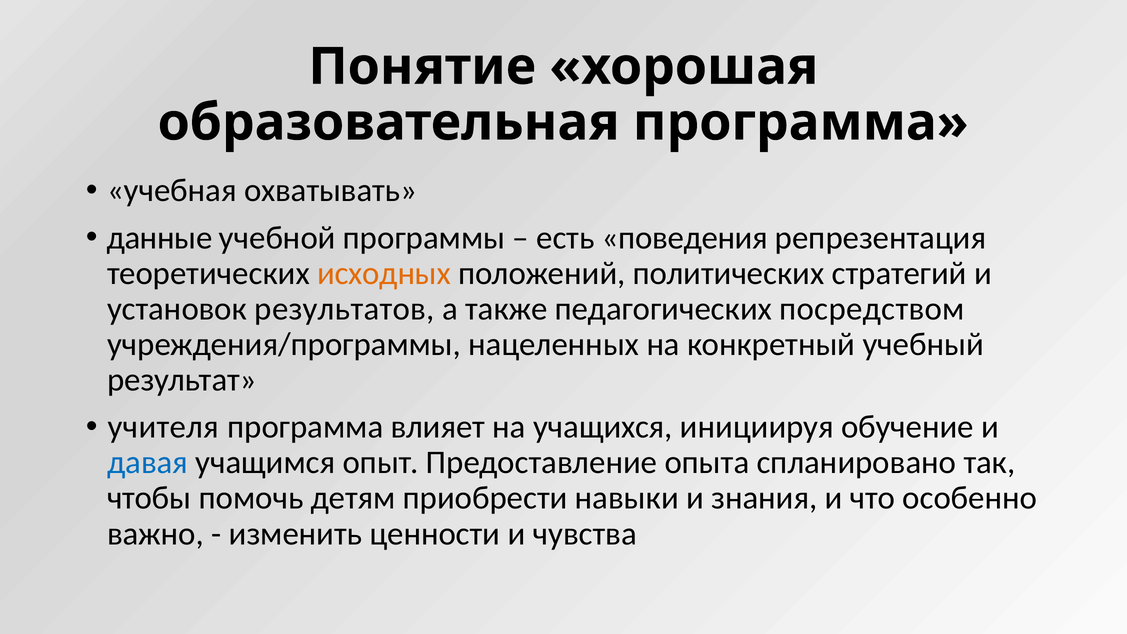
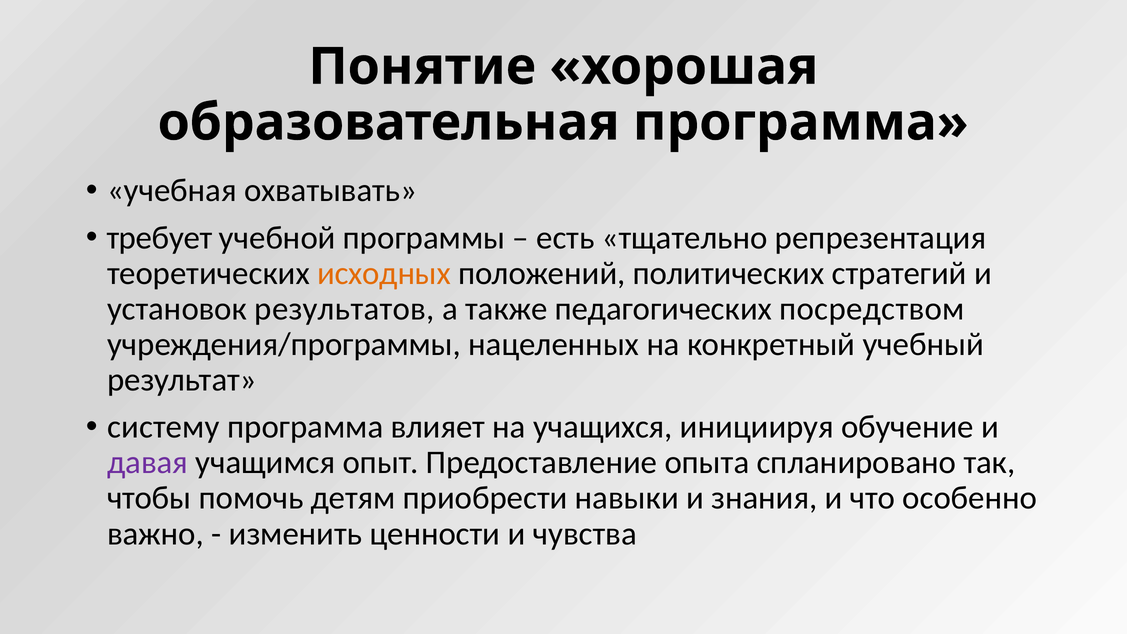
данные: данные -> требует (159, 238)
поведения: поведения -> тщательно (685, 238)
учителя: учителя -> систему (163, 427)
давая colour: blue -> purple (148, 463)
